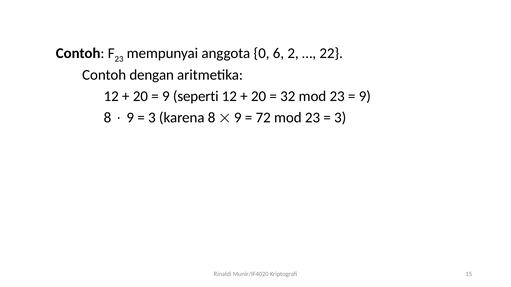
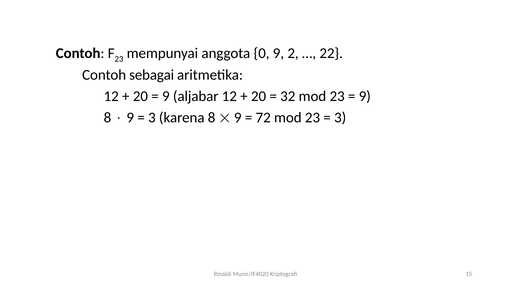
0 6: 6 -> 9 (278, 53)
dengan: dengan -> sebagai (152, 75)
seperti: seperti -> aljabar (196, 96)
